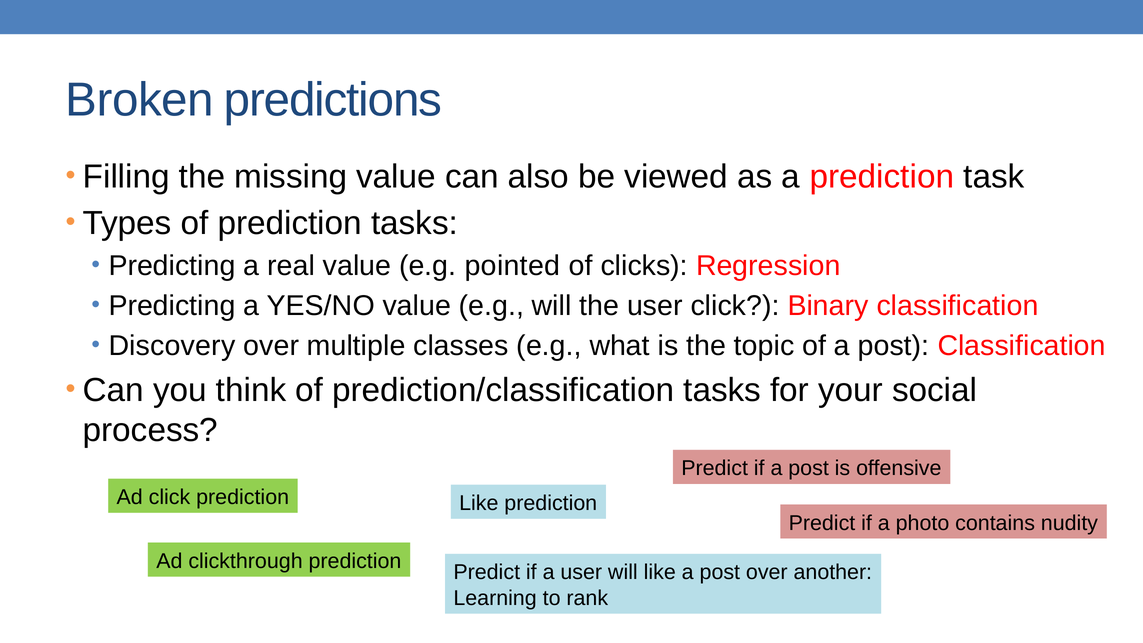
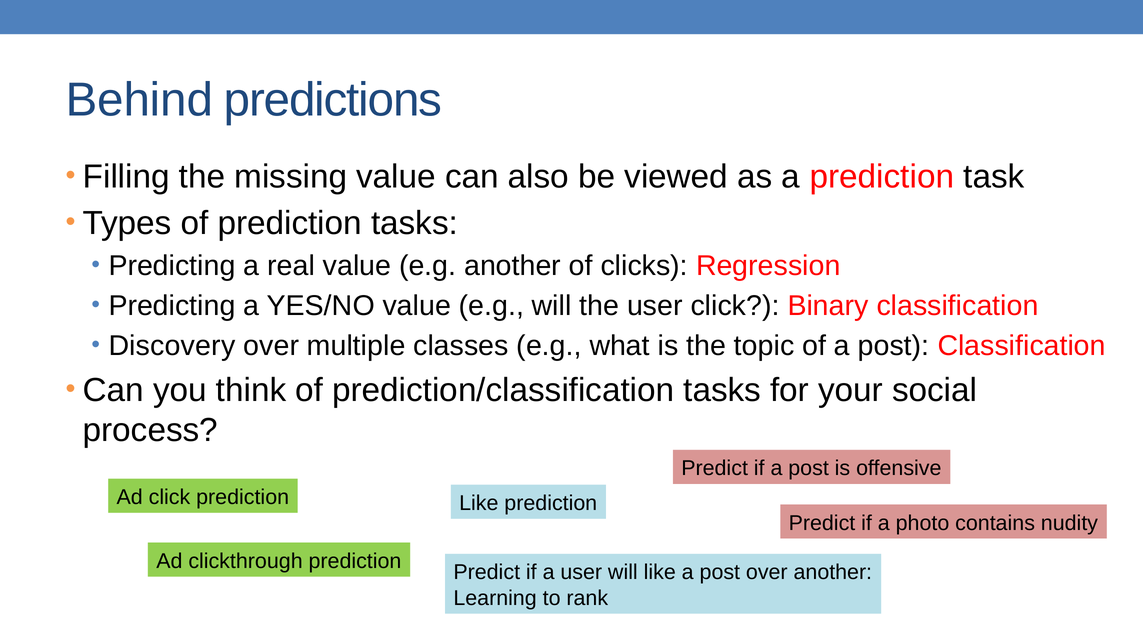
Broken: Broken -> Behind (139, 100)
e.g pointed: pointed -> another (513, 266)
